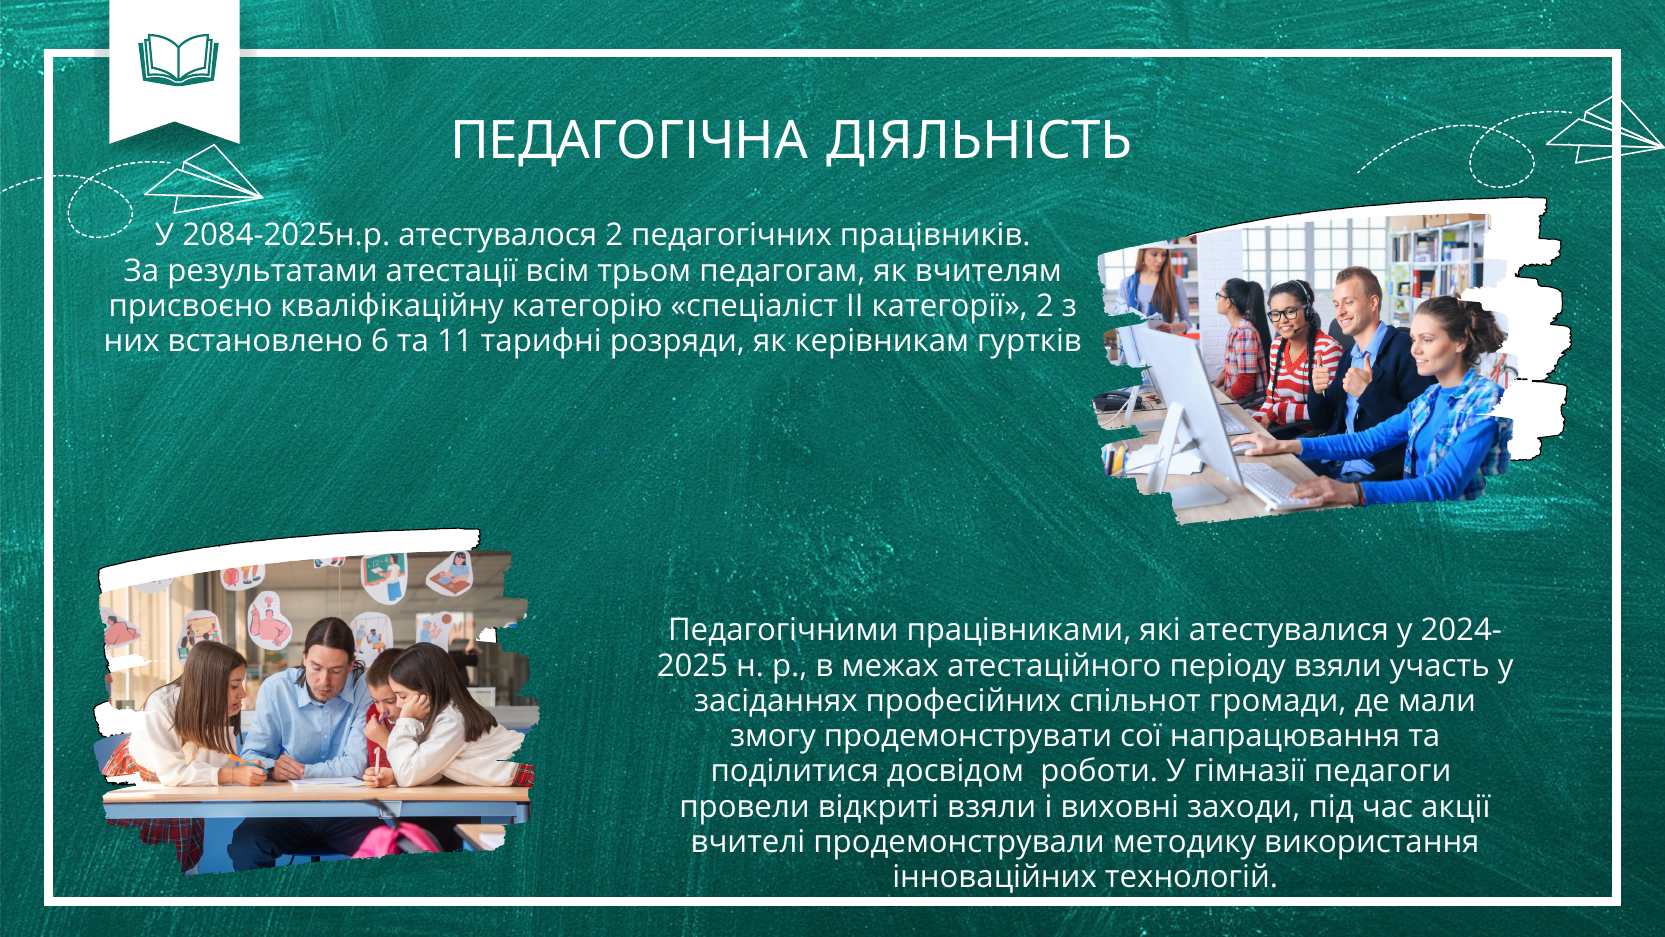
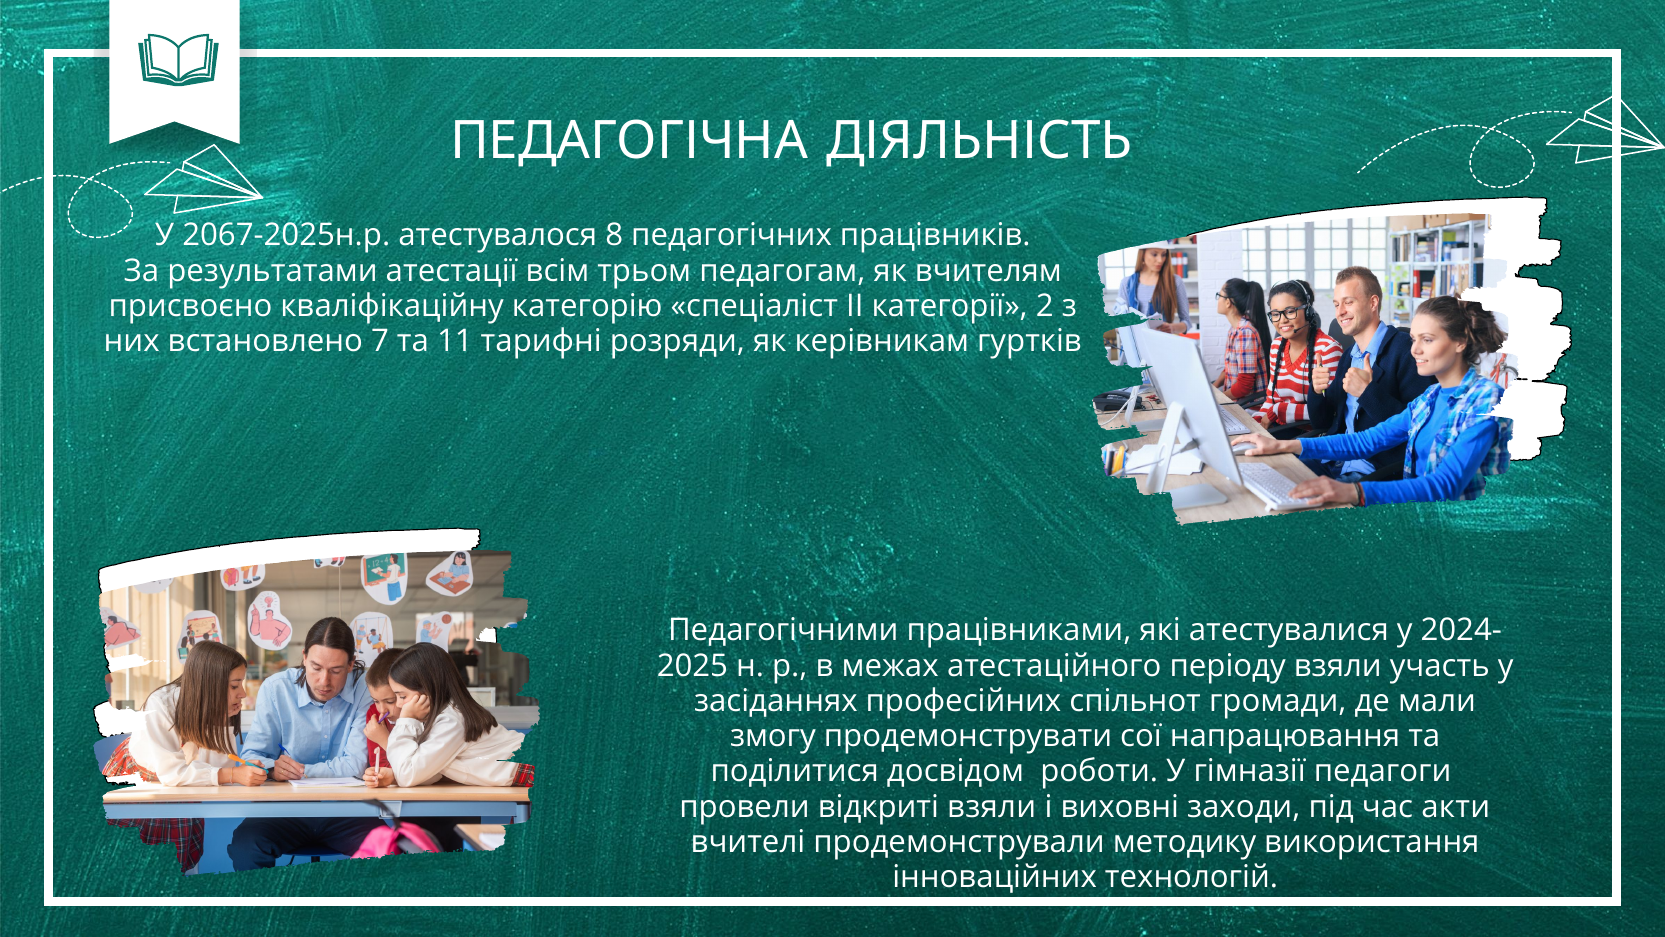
2084-2025н.р: 2084-2025н.р -> 2067-2025н.р (286, 236)
атестувалося 2: 2 -> 8 (614, 236)
6: 6 -> 7 (380, 341)
акції: акції -> акти (1456, 806)
